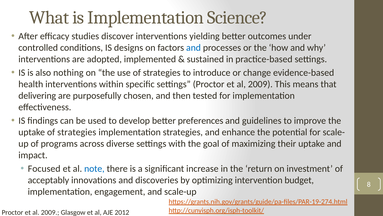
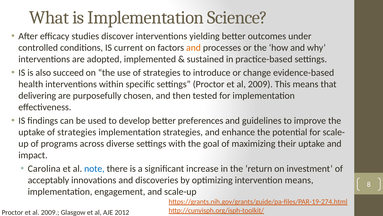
designs: designs -> current (129, 48)
and colour: blue -> orange (193, 48)
nothing: nothing -> succeed (68, 72)
Focused: Focused -> Carolina (44, 168)
intervention budget: budget -> means (299, 180)
